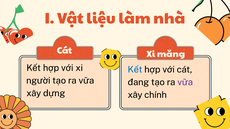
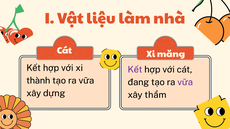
Kết colour: blue -> purple (135, 70)
người: người -> thành (38, 81)
chính: chính -> thẩm (155, 95)
